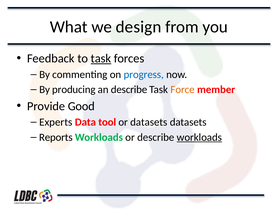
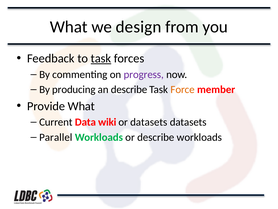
progress colour: blue -> purple (144, 74)
Provide Good: Good -> What (81, 106)
Experts: Experts -> Current (56, 122)
tool: tool -> wiki (107, 122)
Reports: Reports -> Parallel (56, 137)
workloads underline: present -> none (199, 137)
